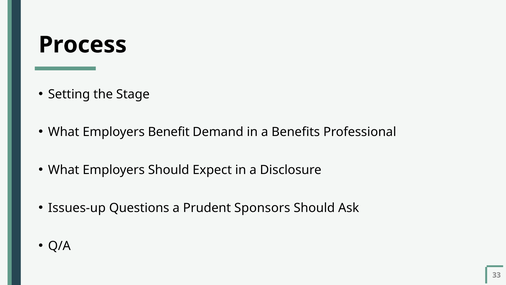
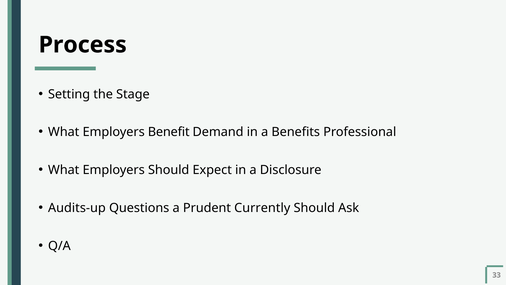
Issues-up: Issues-up -> Audits-up (77, 208)
Sponsors: Sponsors -> Currently (262, 208)
